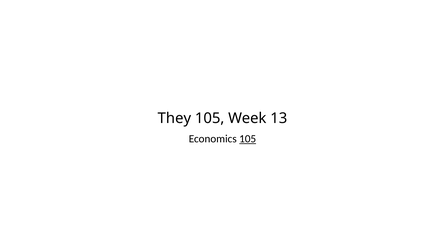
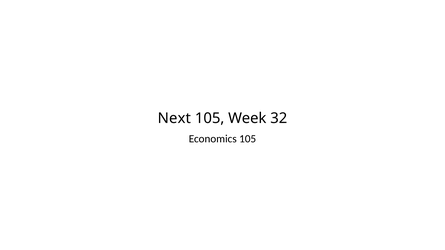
They: They -> Next (174, 118)
13: 13 -> 32 (279, 118)
105 underline: present -> none (248, 139)
